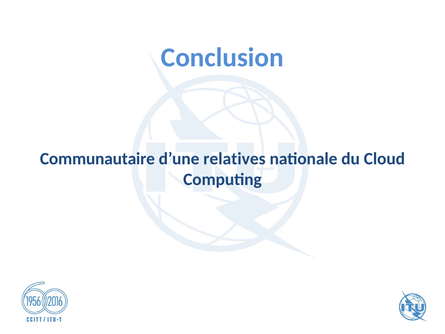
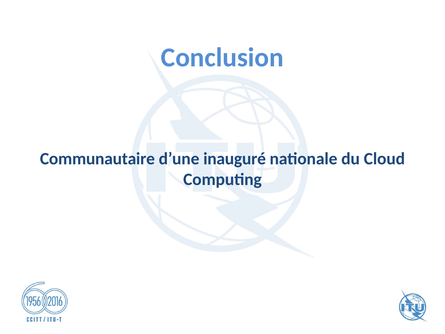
relatives: relatives -> inauguré (235, 159)
